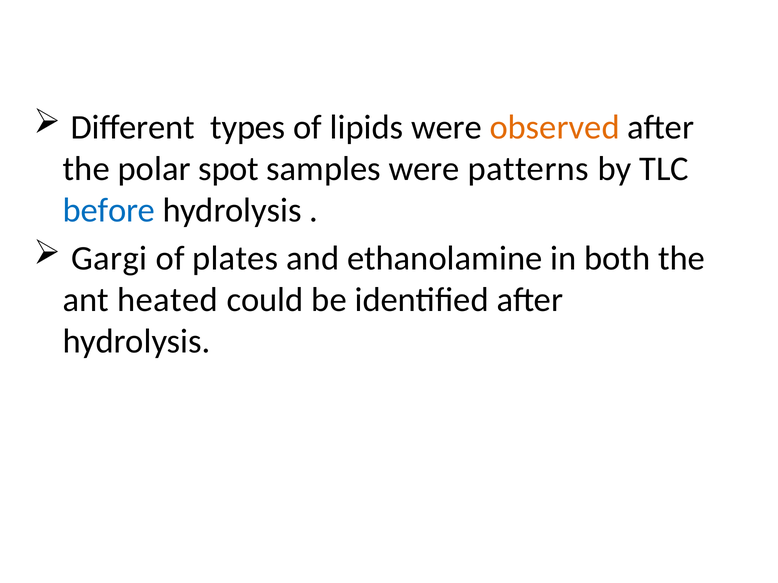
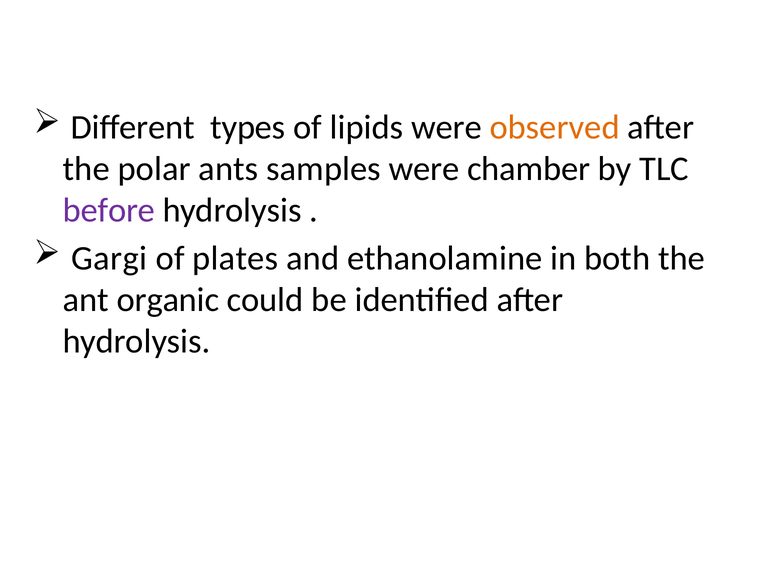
spot: spot -> ants (228, 169)
patterns: patterns -> chamber (529, 169)
before colour: blue -> purple (109, 210)
heated: heated -> organic (168, 300)
